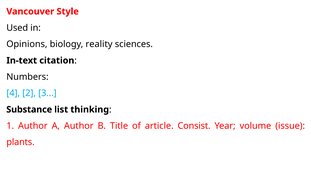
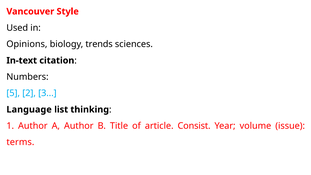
reality: reality -> trends (99, 44)
4: 4 -> 5 (13, 93)
Substance: Substance -> Language (29, 109)
plants: plants -> terms (20, 142)
